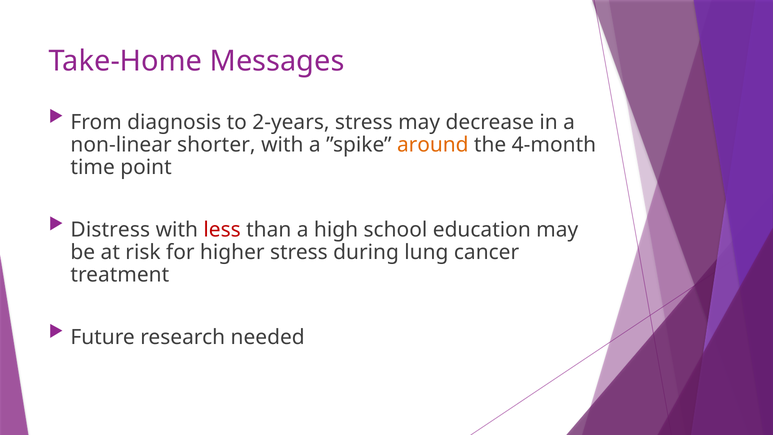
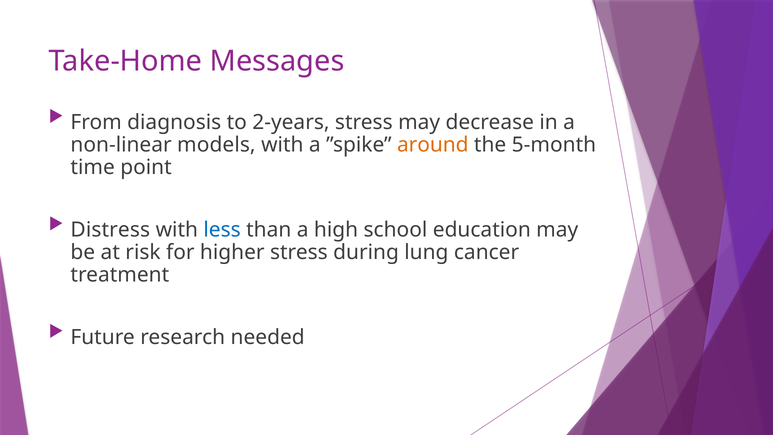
shorter: shorter -> models (216, 145)
4-month: 4-month -> 5-month (554, 145)
less colour: red -> blue (222, 230)
